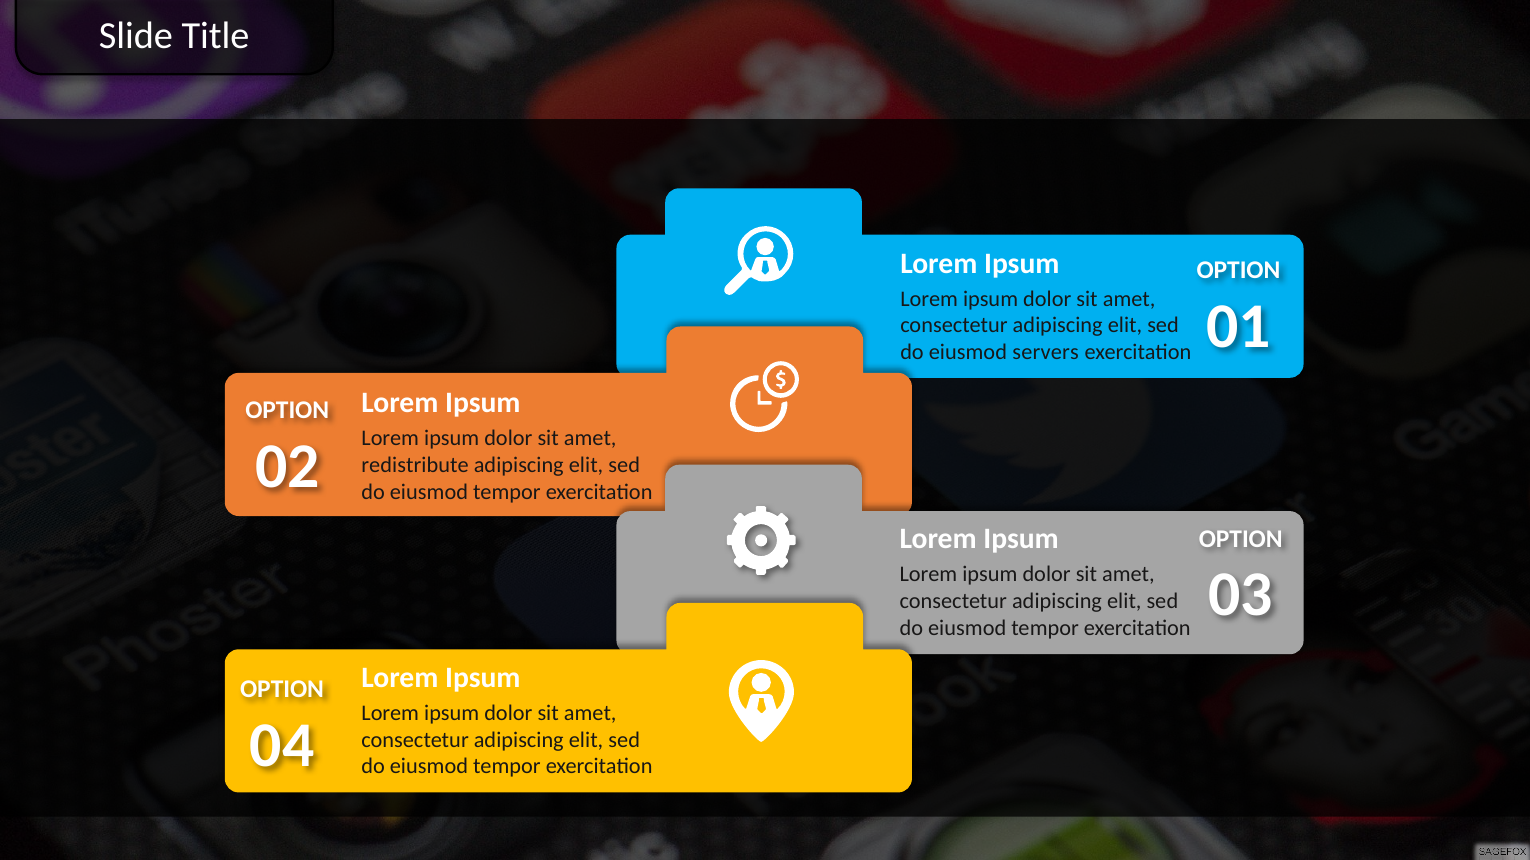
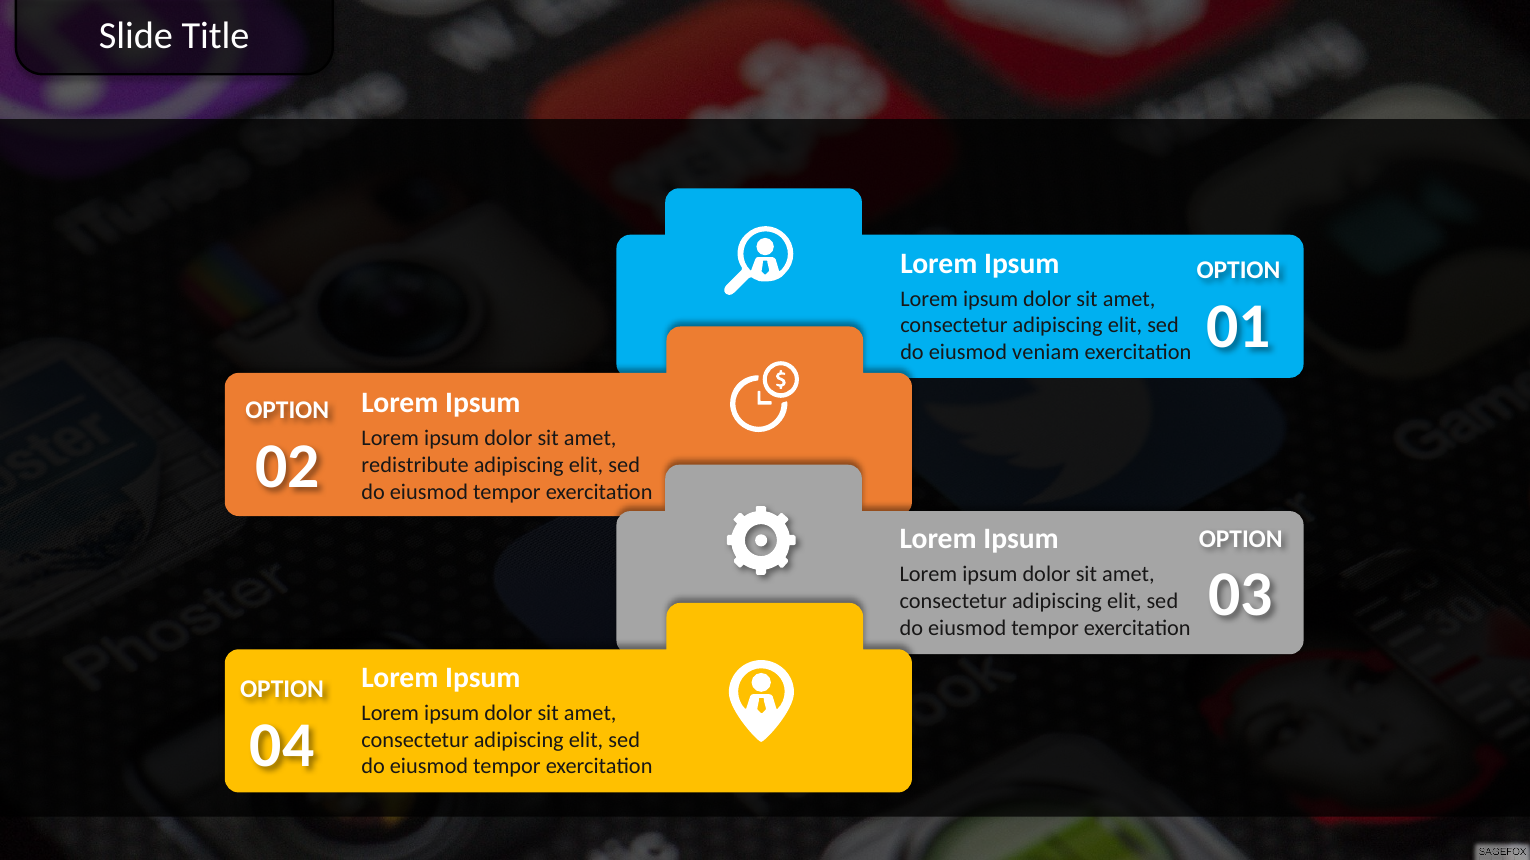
servers: servers -> veniam (1046, 352)
